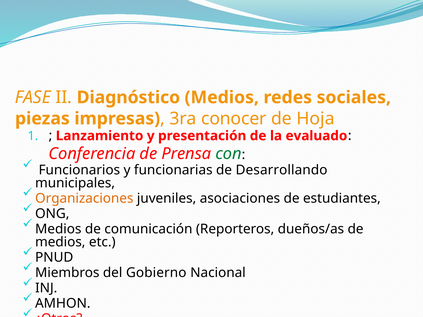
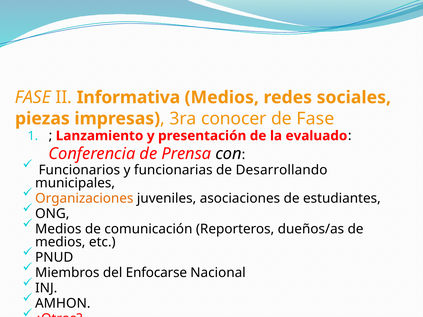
Diagnóstico: Diagnóstico -> Informativa (128, 98)
de Hoja: Hoja -> Fase (316, 119)
con colour: green -> black (229, 154)
Gobierno: Gobierno -> Enfocarse (156, 273)
